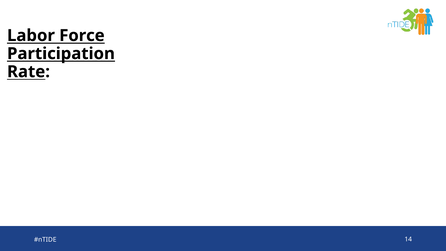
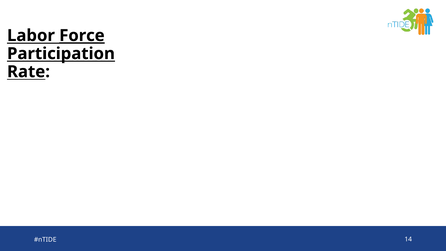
Force underline: none -> present (82, 36)
